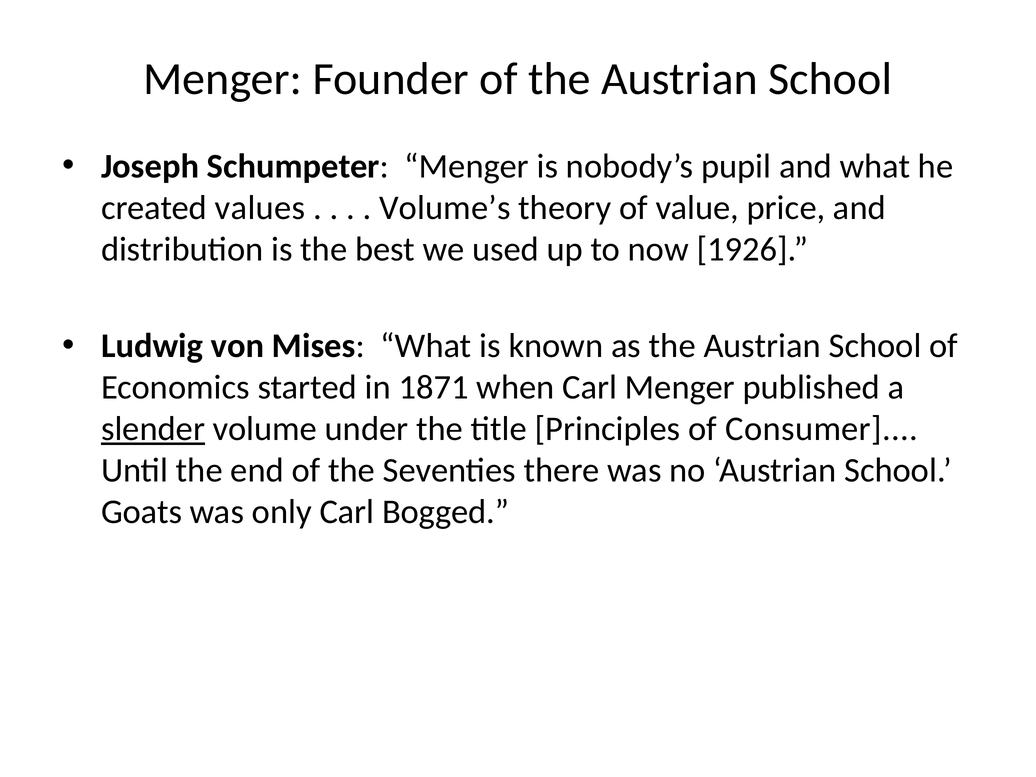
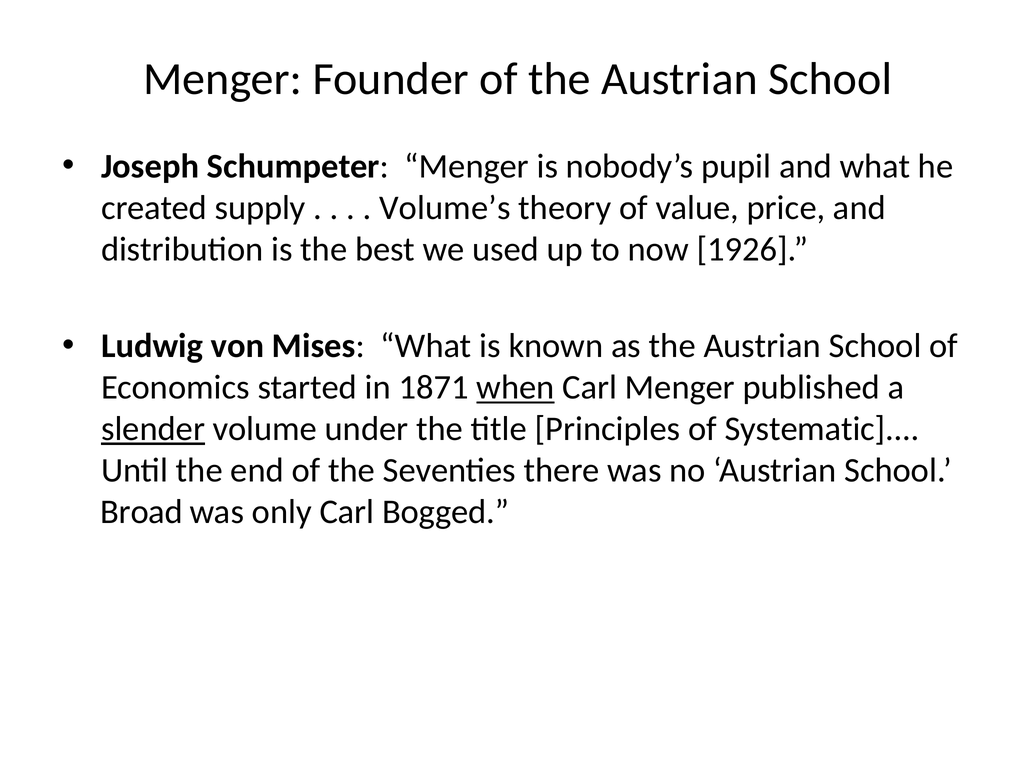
values: values -> supply (260, 208)
when underline: none -> present (515, 387)
Consumer: Consumer -> Systematic (822, 429)
Goats: Goats -> Broad (142, 512)
